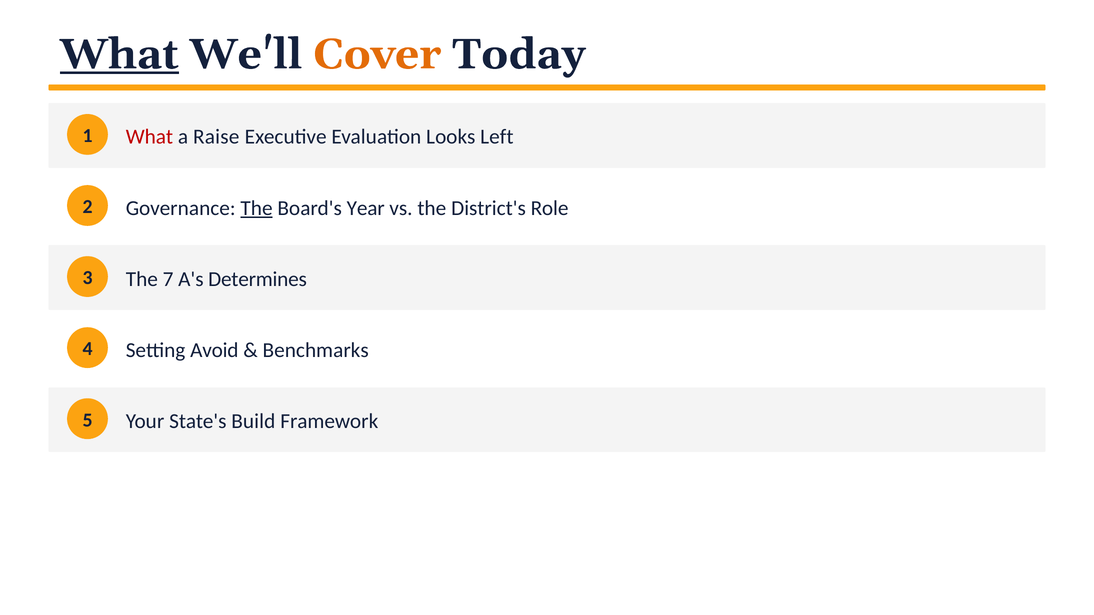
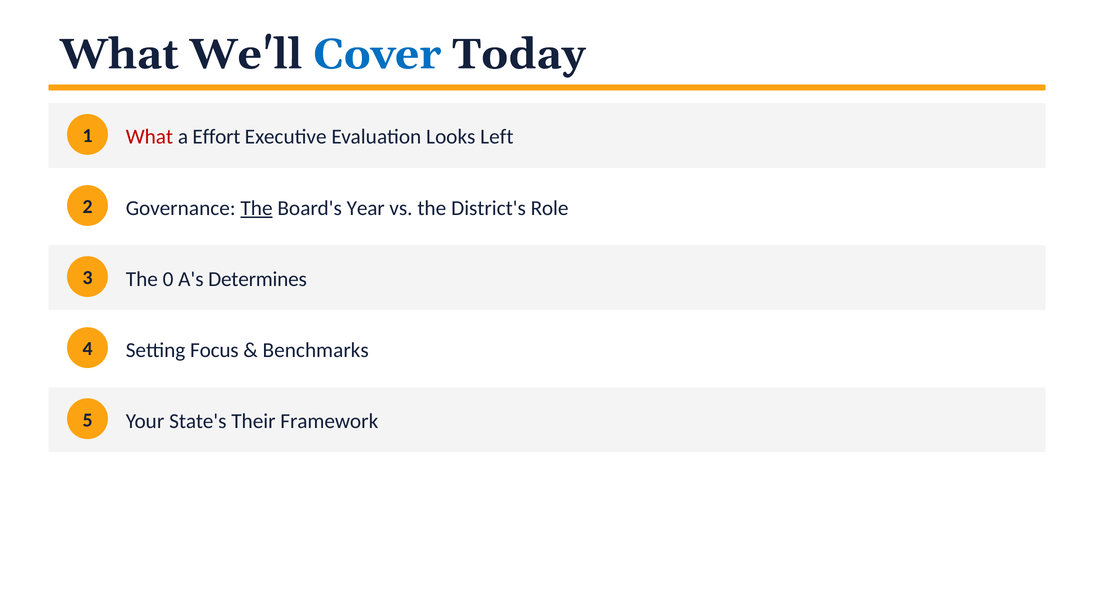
What underline: present -> none (119, 54)
Cover colour: orange -> blue (377, 54)
Raise: Raise -> Effort (216, 137)
7: 7 -> 0 (168, 279)
Avoid: Avoid -> Focus (214, 350)
Build: Build -> Their (253, 421)
